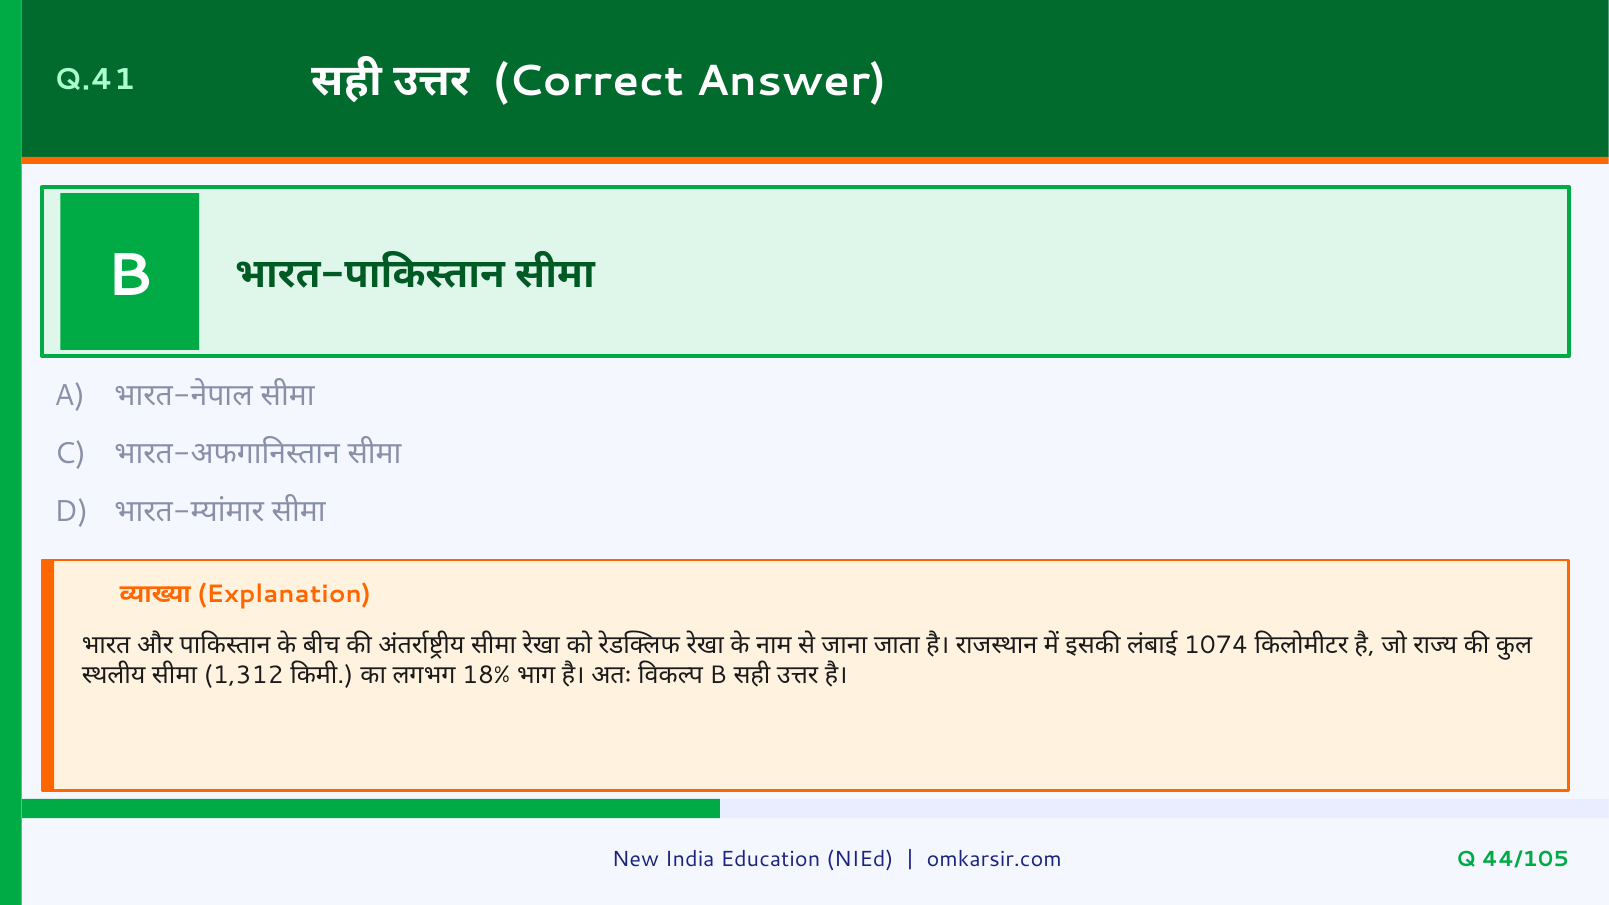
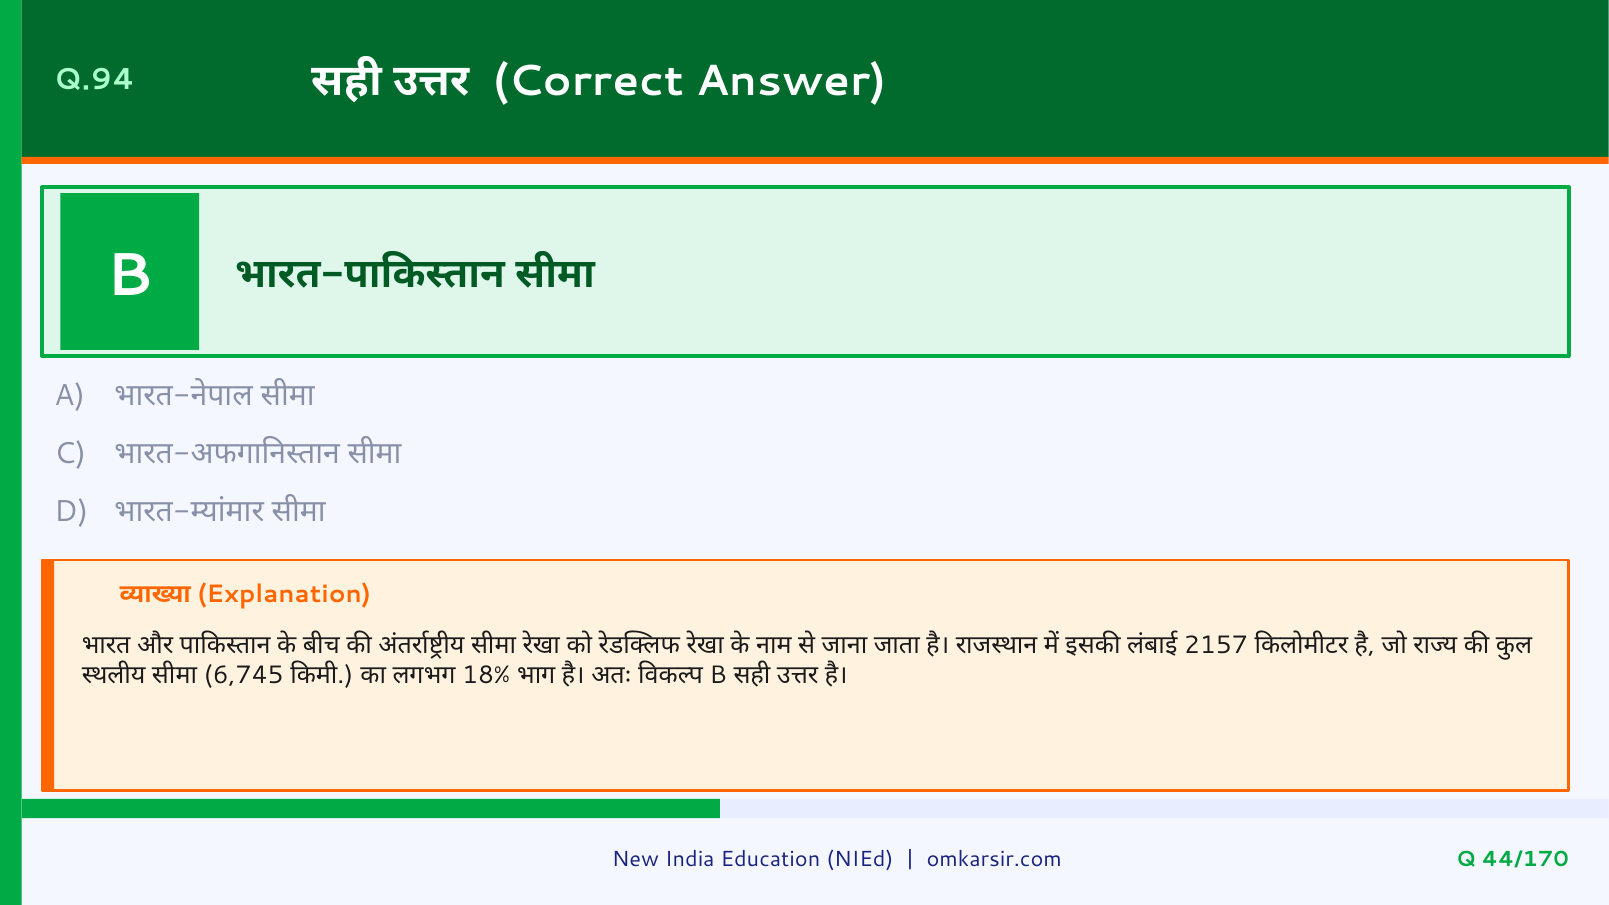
Q.41: Q.41 -> Q.94 (95, 79)
1074: 1074 -> 2157 (1216, 645)
1,312: 1,312 -> 6,745 (244, 676)
44/105: 44/105 -> 44/170 (1525, 859)
